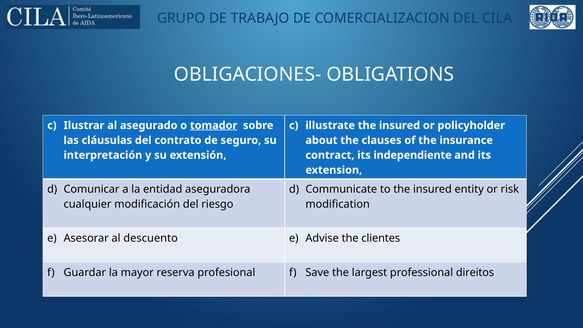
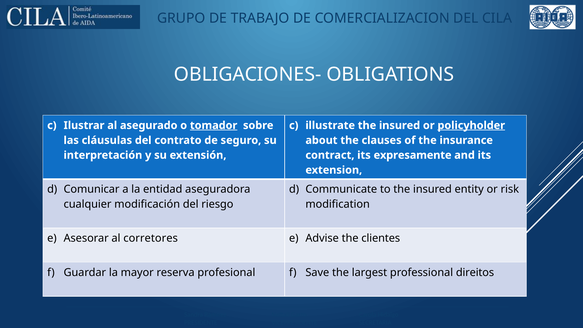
policyholder underline: none -> present (471, 125)
independiente: independiente -> expresamente (413, 155)
descuento: descuento -> corretores (151, 238)
